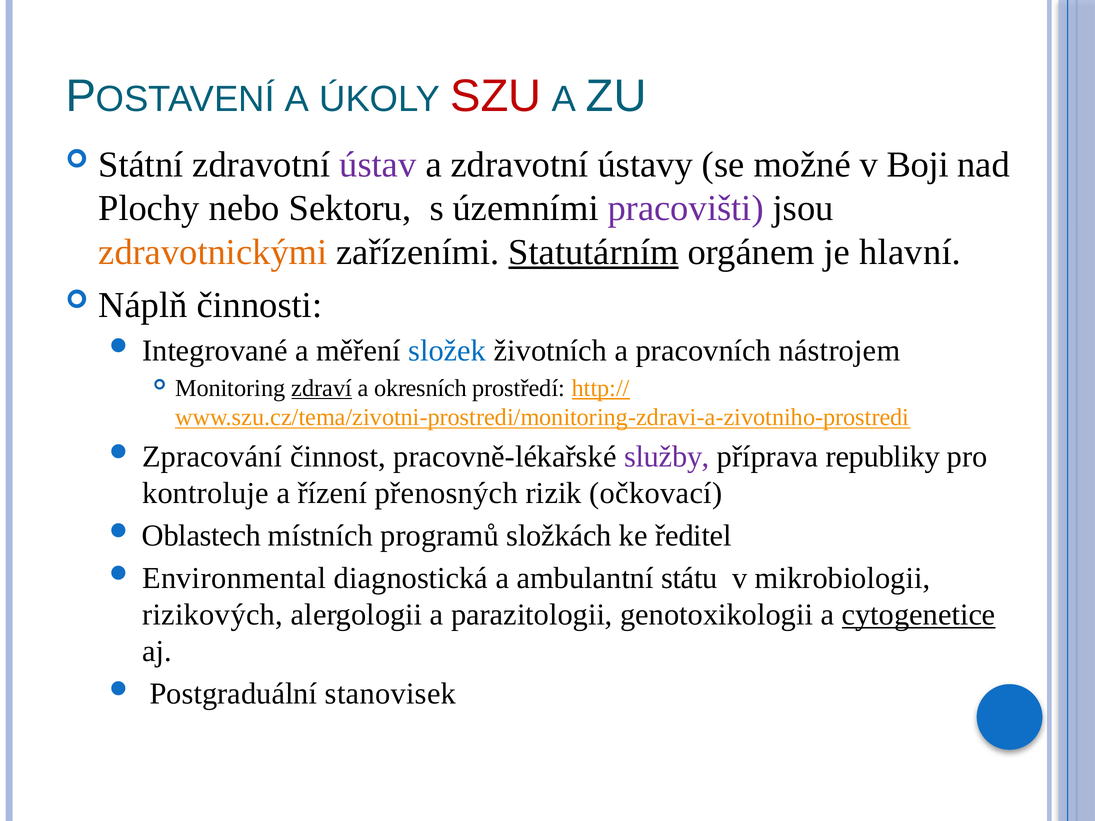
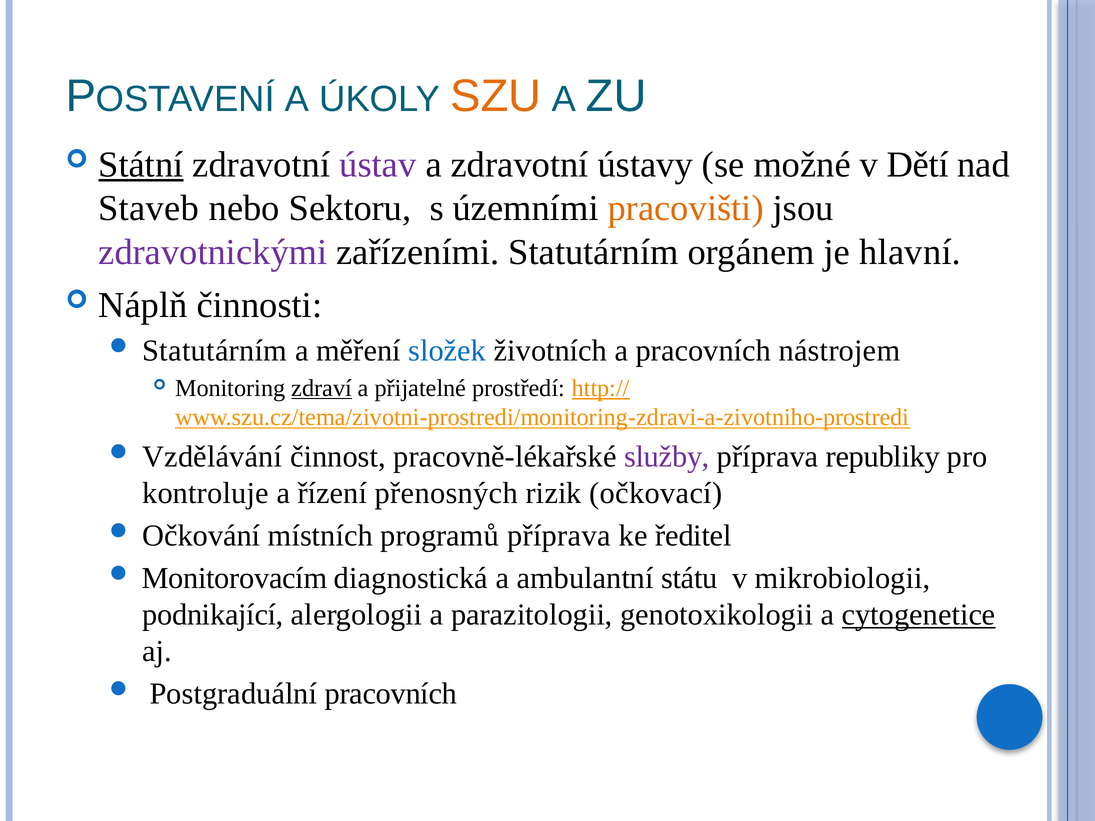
SZU colour: red -> orange (496, 96)
Státní underline: none -> present (141, 165)
Boji: Boji -> Dětí (918, 165)
Plochy: Plochy -> Staveb (149, 208)
pracovišti colour: purple -> orange (686, 208)
zdravotnickými colour: orange -> purple (213, 252)
Statutárním underline: present -> none (594, 252)
Integrované: Integrované -> Statutárním (215, 351)
okresních: okresních -> přijatelné (420, 388)
Zpracování: Zpracování -> Vzdělávání (212, 457)
Oblastech: Oblastech -> Očkování (201, 536)
programů složkách: složkách -> příprava (559, 536)
Environmental: Environmental -> Monitorovacím (234, 578)
rizikových: rizikových -> podnikající (213, 615)
Postgraduální stanovisek: stanovisek -> pracovních (391, 694)
